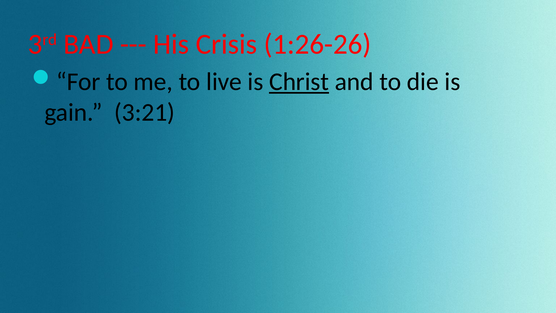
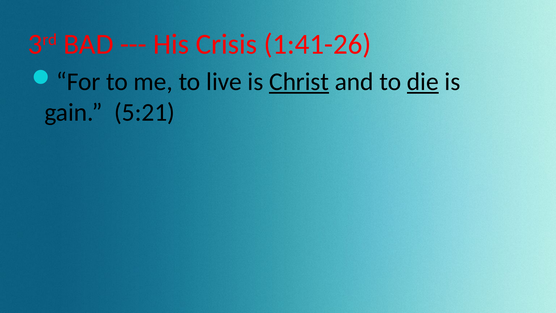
1:26-26: 1:26-26 -> 1:41-26 (317, 44)
die underline: none -> present (423, 82)
3:21: 3:21 -> 5:21 (145, 112)
